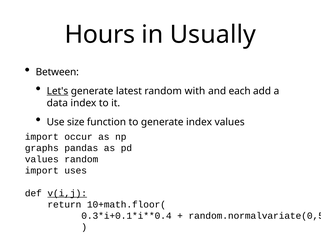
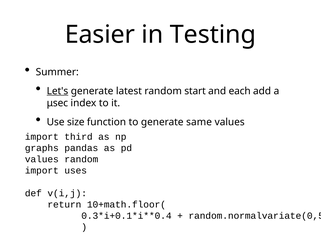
Hours: Hours -> Easier (100, 35)
Usually: Usually -> Testing (213, 35)
Between: Between -> Summer (57, 72)
with: with -> start (195, 91)
data: data -> μsec (57, 103)
generate index: index -> same (199, 122)
occur: occur -> third (78, 137)
v(i,j underline: present -> none (67, 193)
